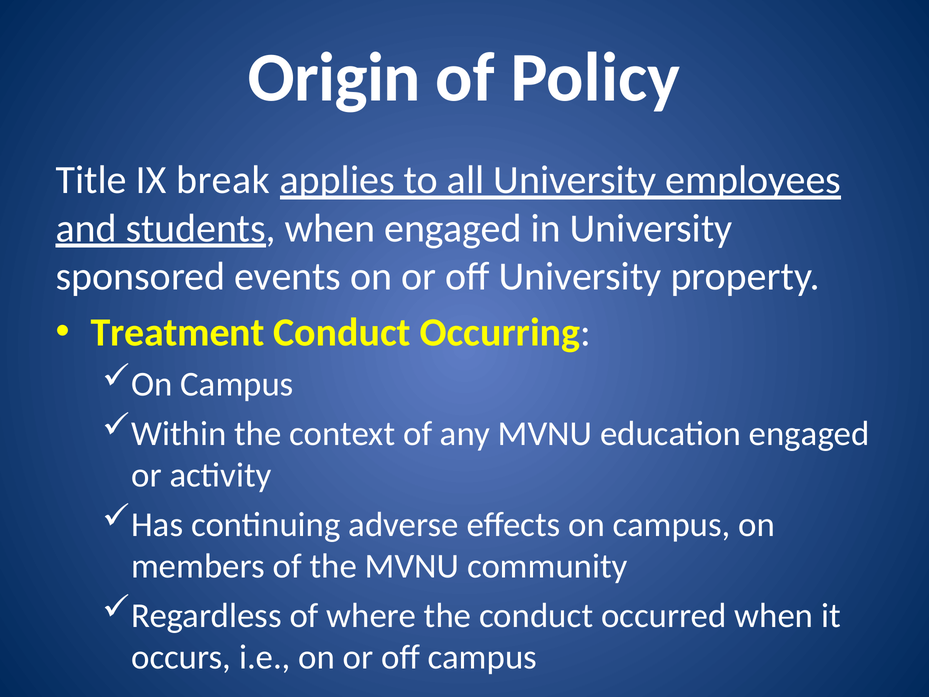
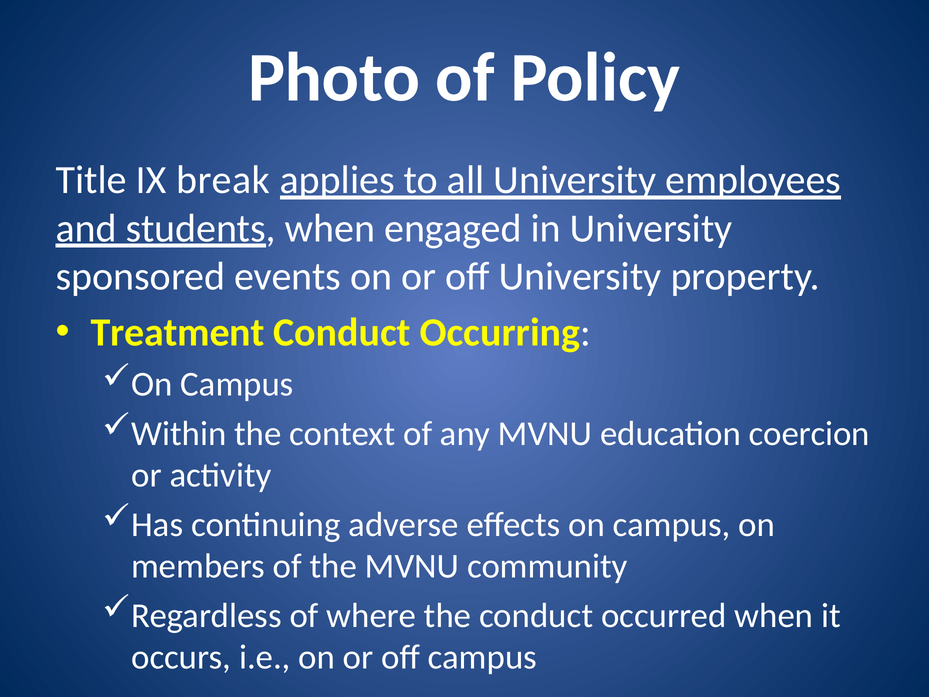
Origin: Origin -> Photo (334, 78)
education engaged: engaged -> coercion (809, 433)
